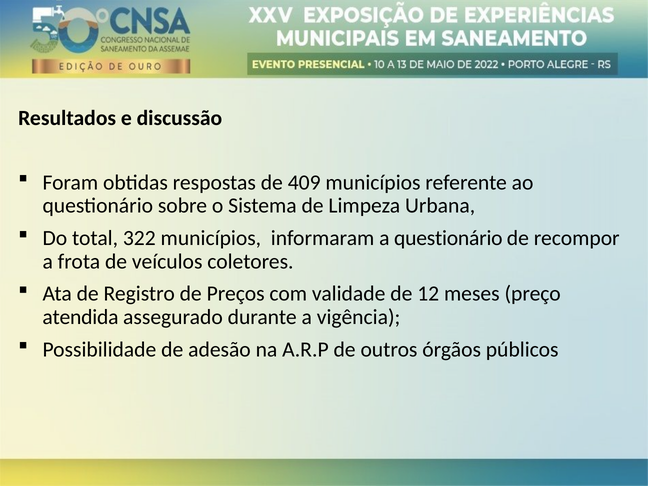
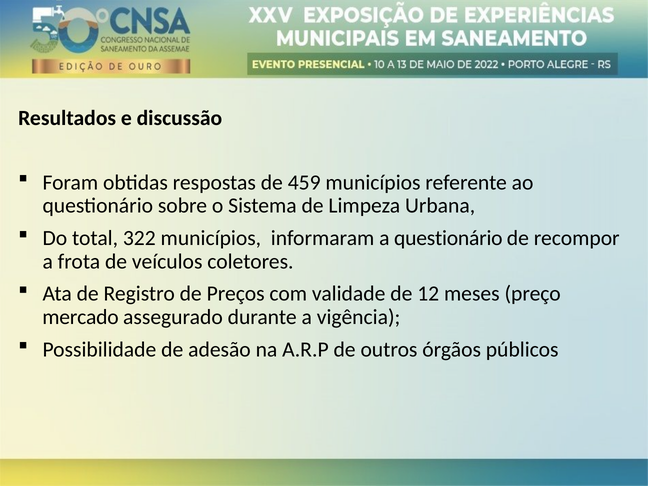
409: 409 -> 459 (304, 183)
atendida: atendida -> mercado (81, 317)
